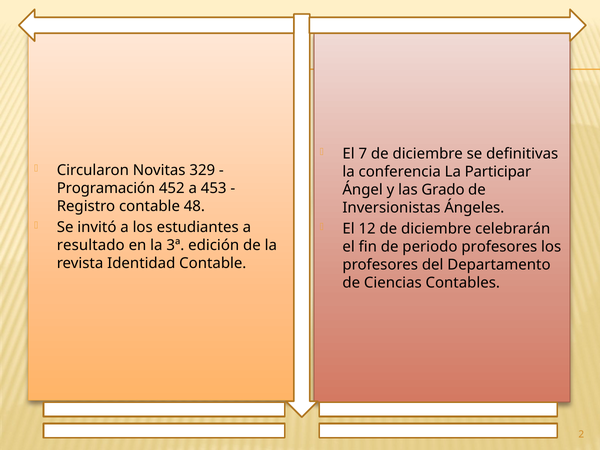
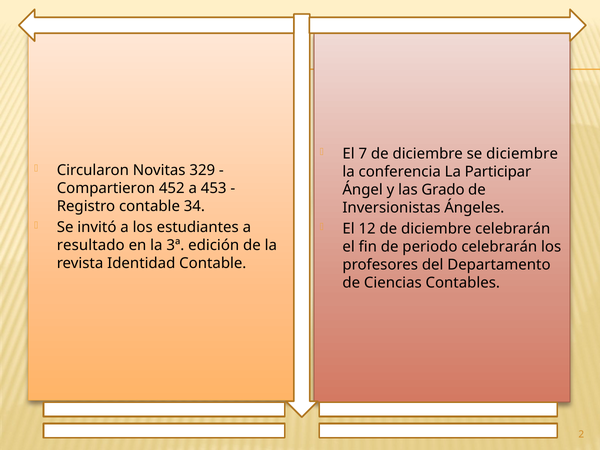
se definitivas: definitivas -> diciembre (522, 154)
Programación: Programación -> Compartieron (106, 188)
48: 48 -> 34 (194, 206)
periodo profesores: profesores -> celebrarán (499, 247)
